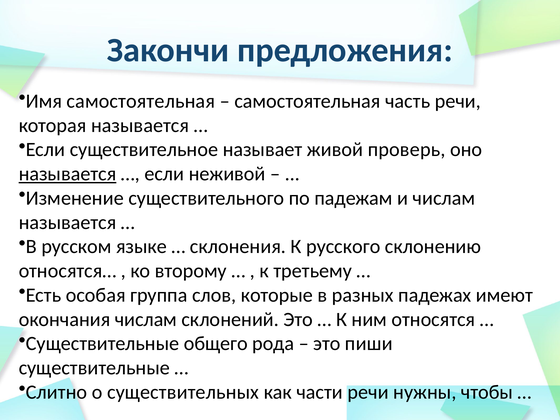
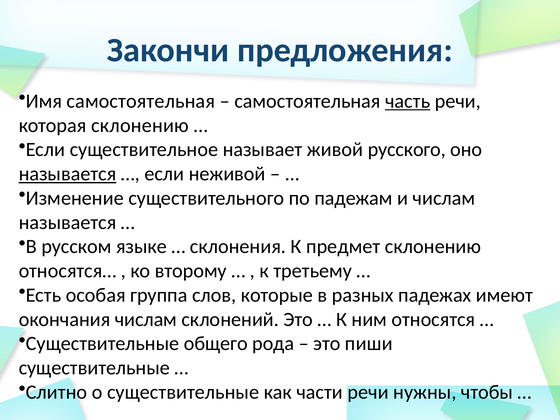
часть underline: none -> present (408, 101)
которая называется: называется -> склонению (140, 125)
проверь: проверь -> русского (407, 150)
русского: русского -> предмет (343, 247)
о существительных: существительных -> существительные (183, 392)
